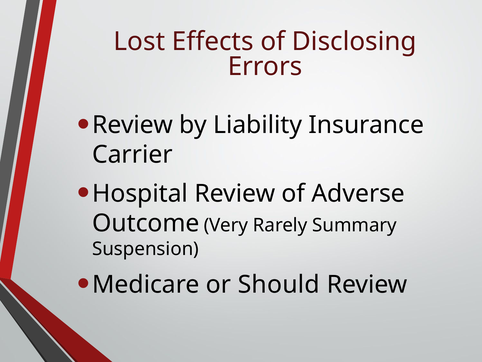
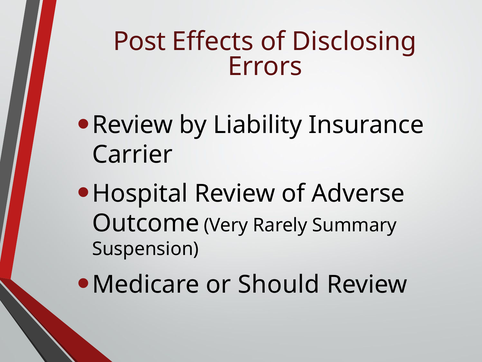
Lost: Lost -> Post (139, 41)
